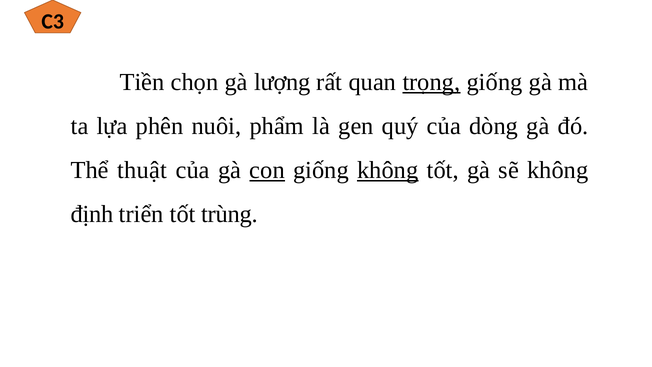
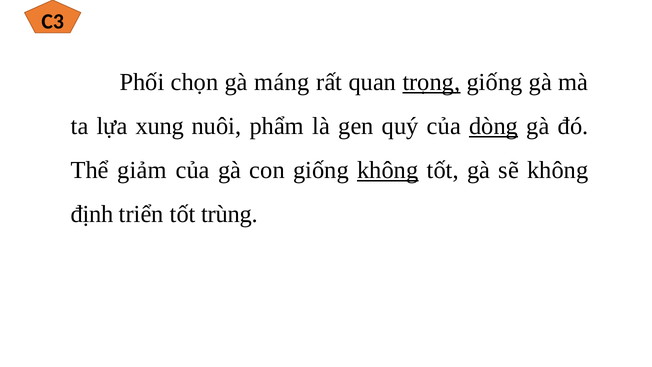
Tiền: Tiền -> Phối (142, 82)
lượng: lượng -> máng (282, 82)
phên: phên -> xung (160, 126)
dòng underline: none -> present (494, 126)
thuật: thuật -> giảm (142, 170)
con underline: present -> none (267, 170)
